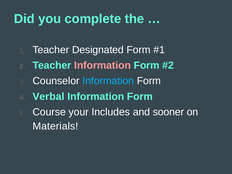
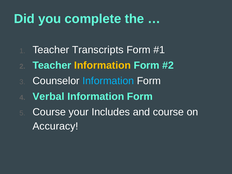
Designated: Designated -> Transcripts (98, 50)
Information colour: pink -> yellow (102, 65)
and sooner: sooner -> course (168, 112)
Materials: Materials -> Accuracy (55, 126)
